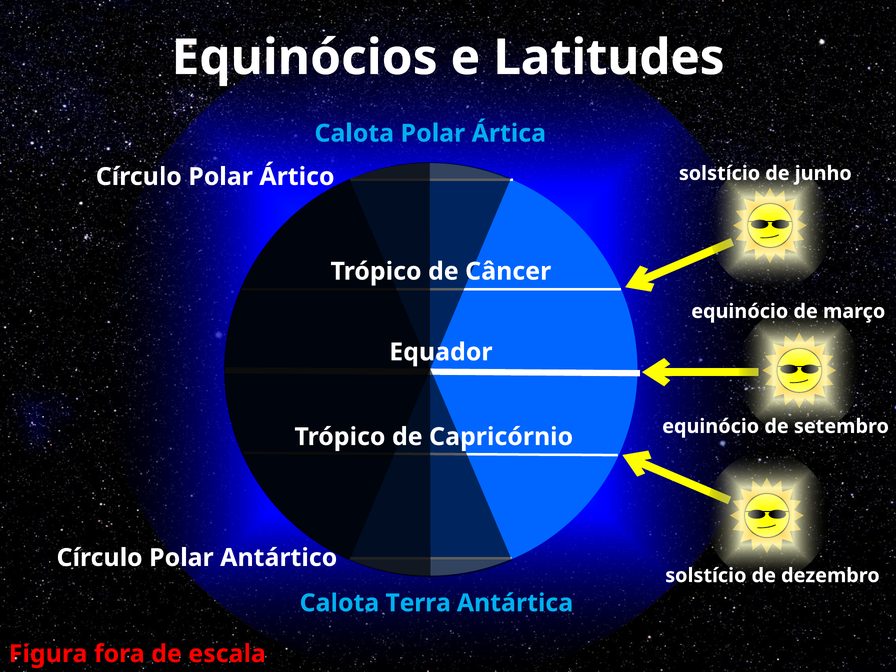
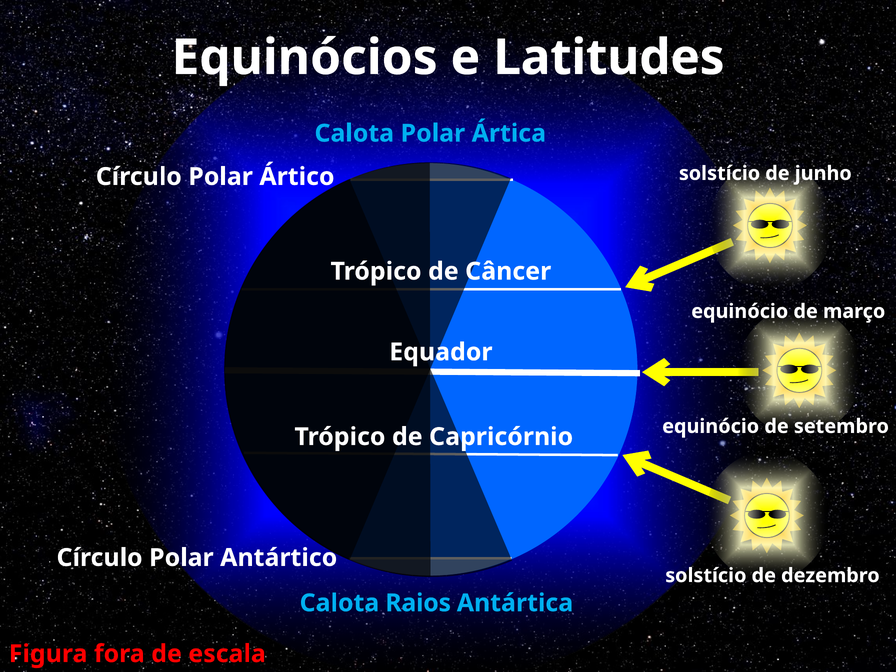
Terra: Terra -> Raios (418, 603)
